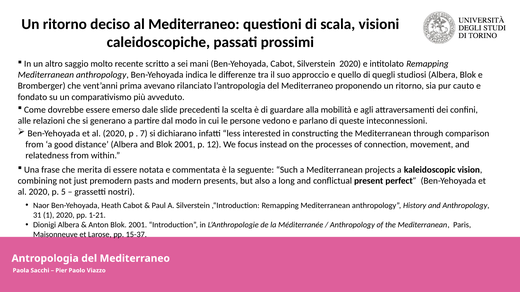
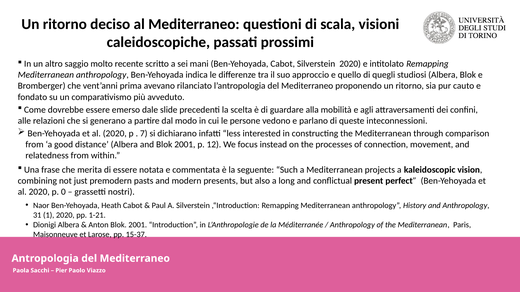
5: 5 -> 0 (63, 192)
